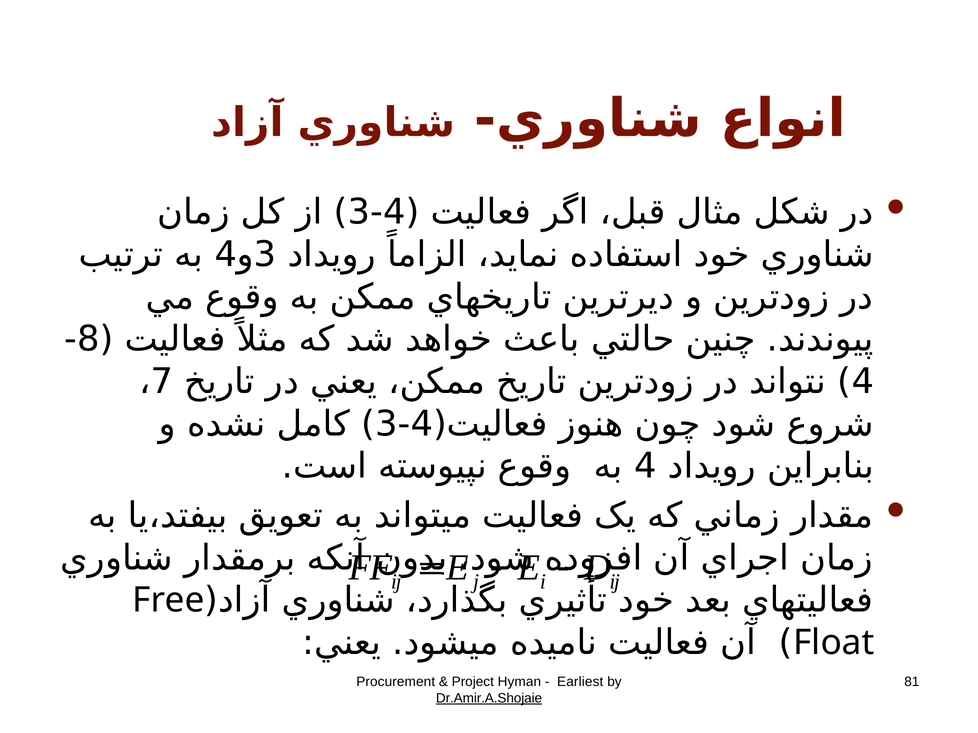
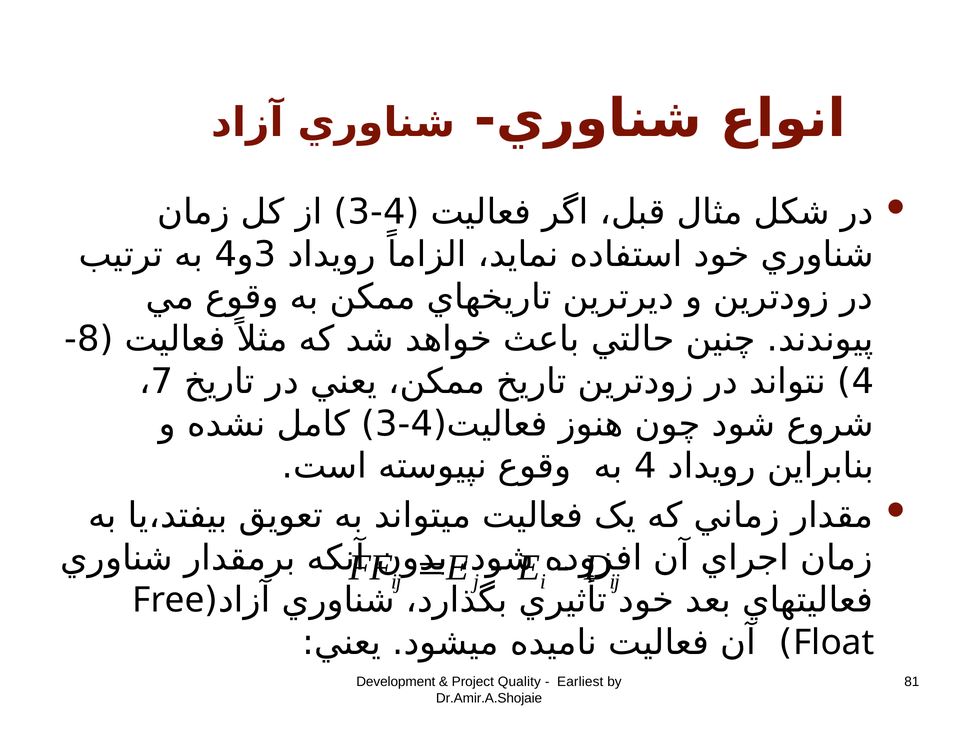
Procurement: Procurement -> Development (396, 682)
Hyman: Hyman -> Quality (519, 682)
Dr.Amir.A.Shojaie underline: present -> none (489, 699)
